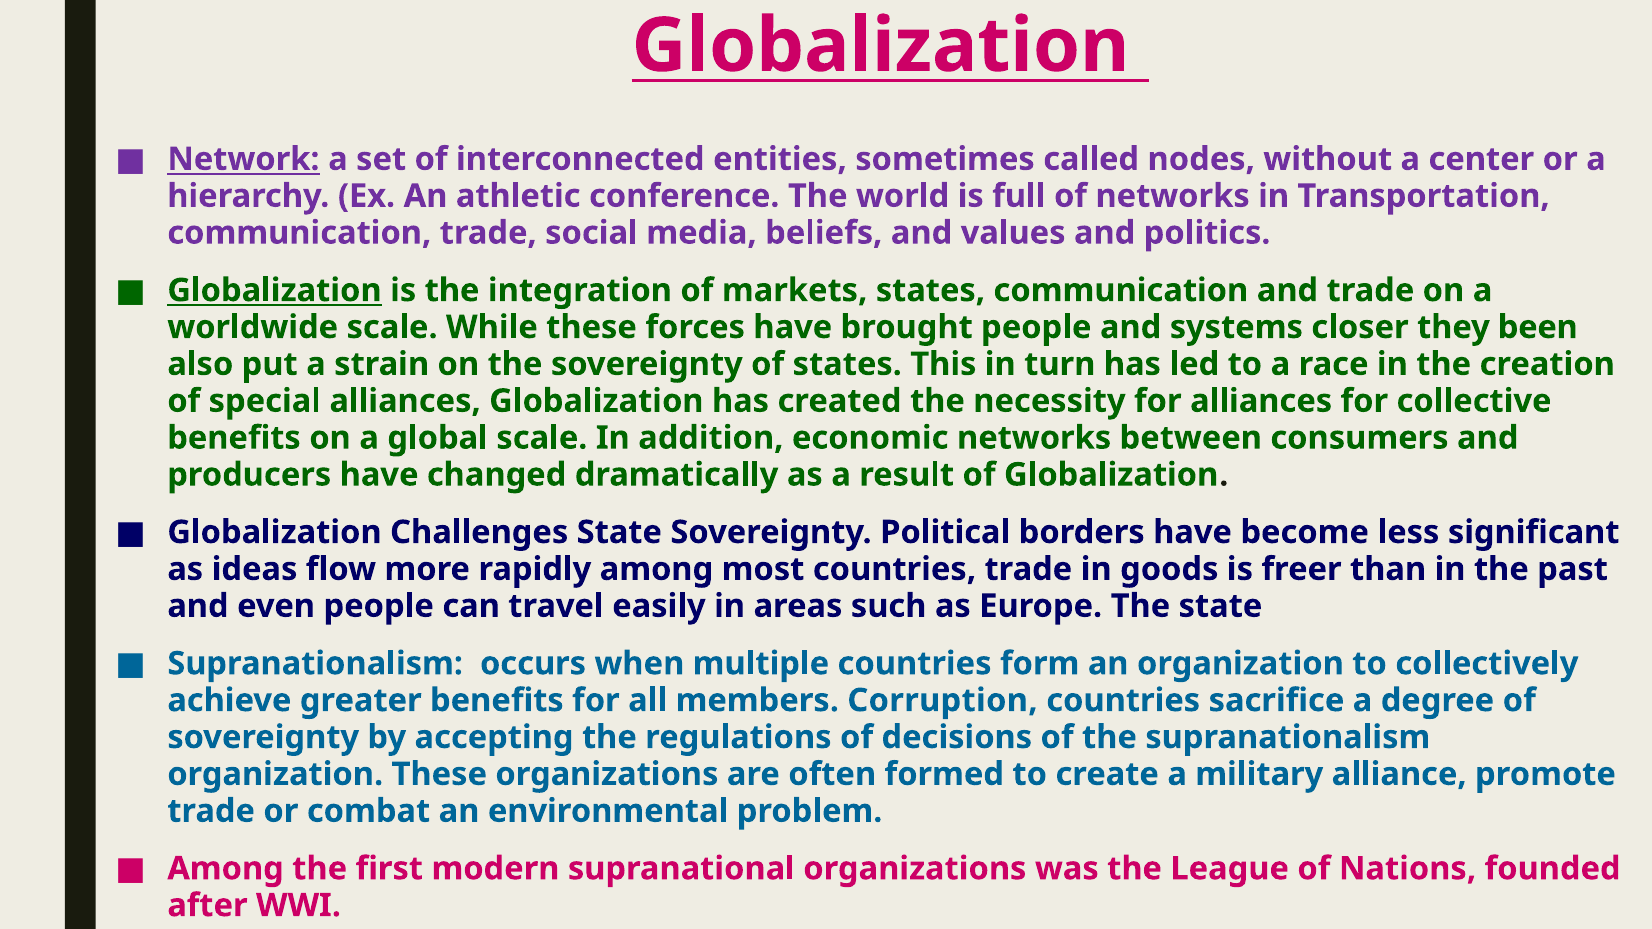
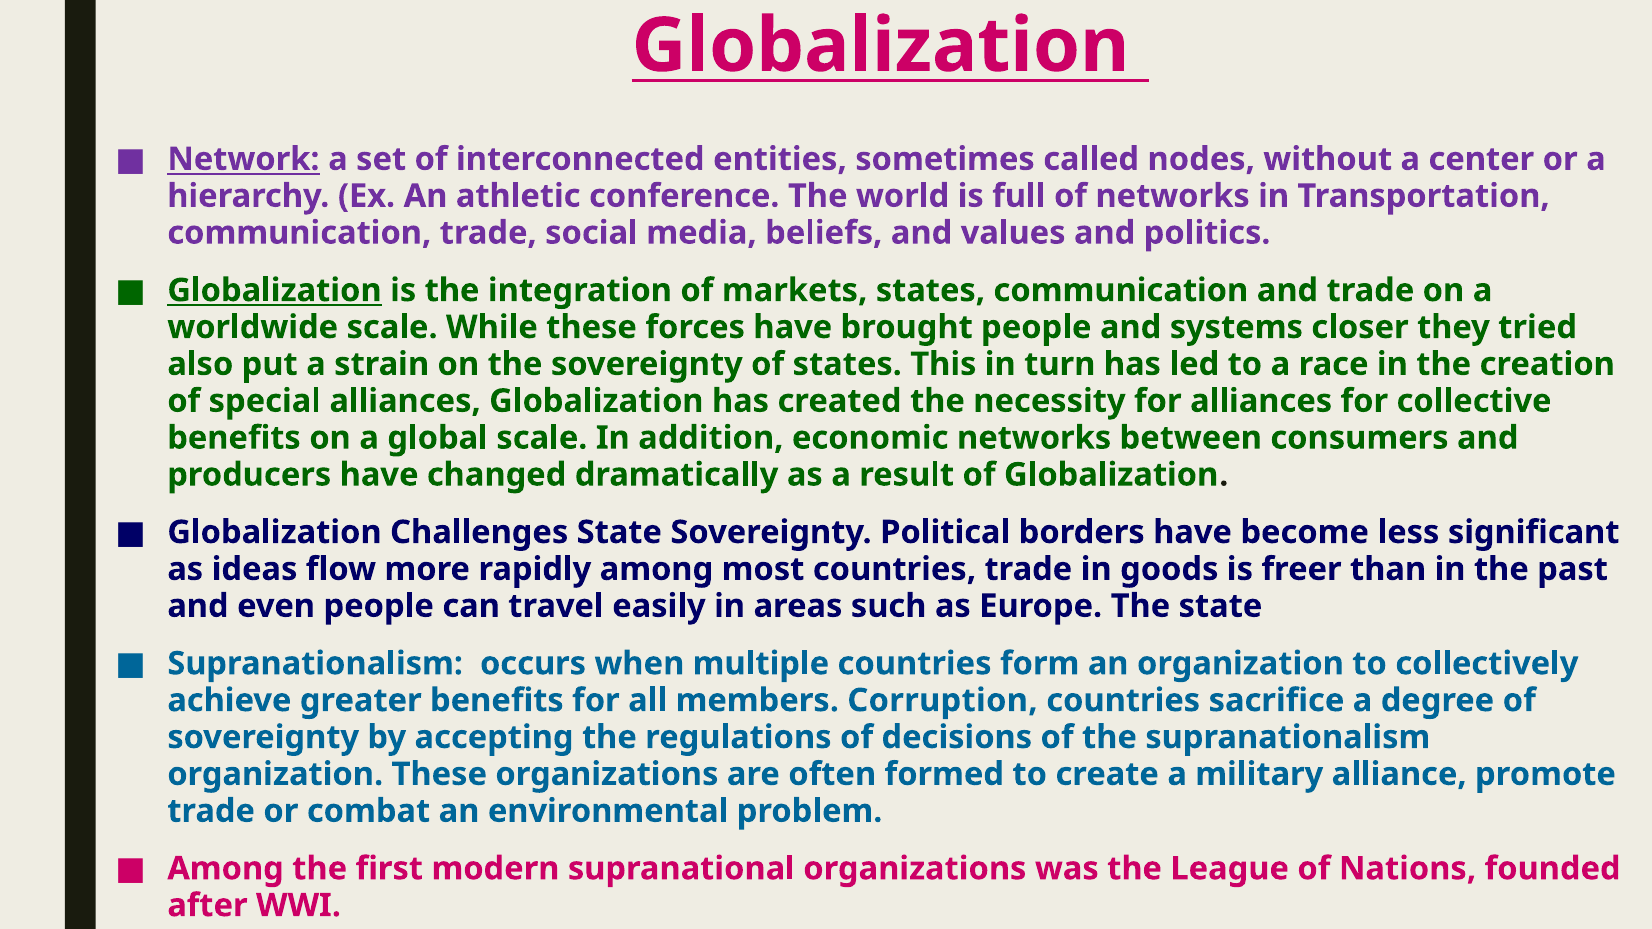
been: been -> tried (1538, 327)
